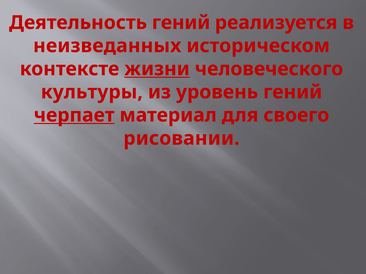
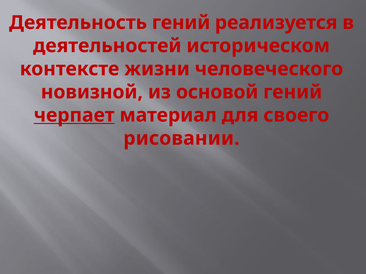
неизведанных: неизведанных -> деятельностей (107, 46)
жизни underline: present -> none (157, 69)
культуры: культуры -> новизной (92, 92)
уровень: уровень -> основой (217, 92)
